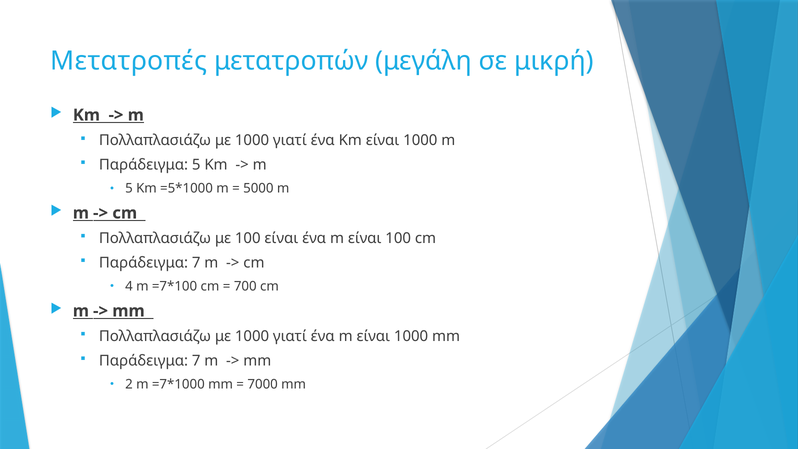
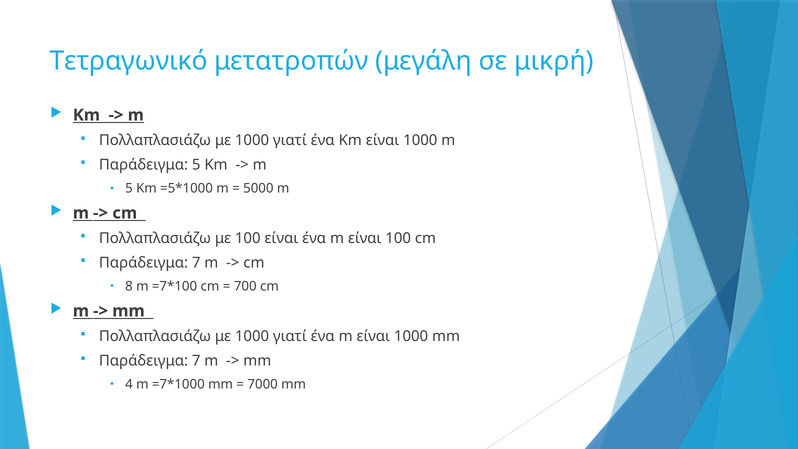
Μετατροπές: Μετατροπές -> Τετραγωνικό (129, 61)
4: 4 -> 8 (129, 286)
2: 2 -> 4 (129, 384)
